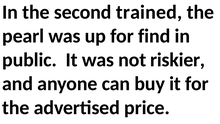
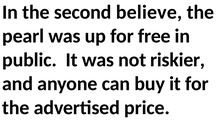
trained: trained -> believe (149, 12)
find: find -> free (154, 36)
